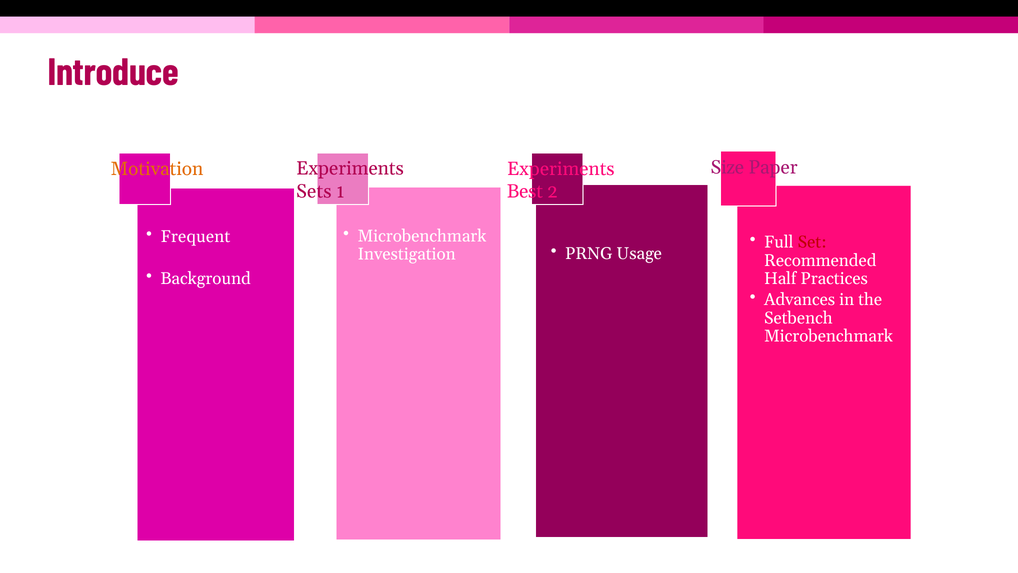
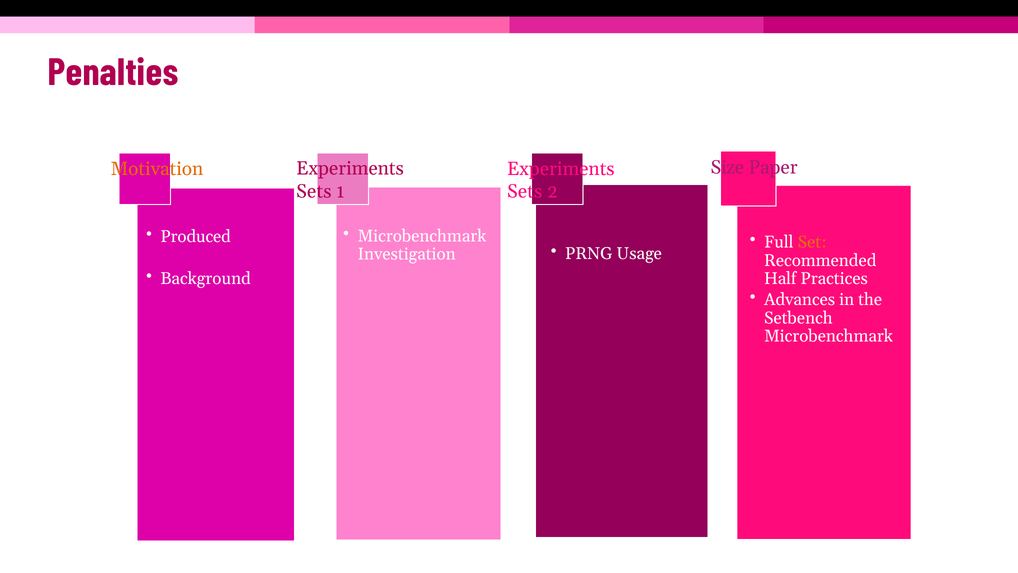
Introduce: Introduce -> Penalties (113, 73)
Best: Best -> Sets (525, 192)
Frequent: Frequent -> Produced (196, 237)
Set colour: red -> orange (812, 242)
